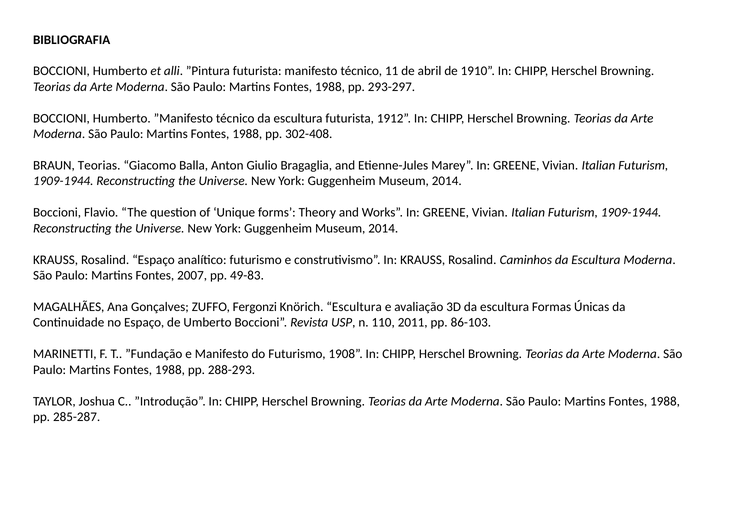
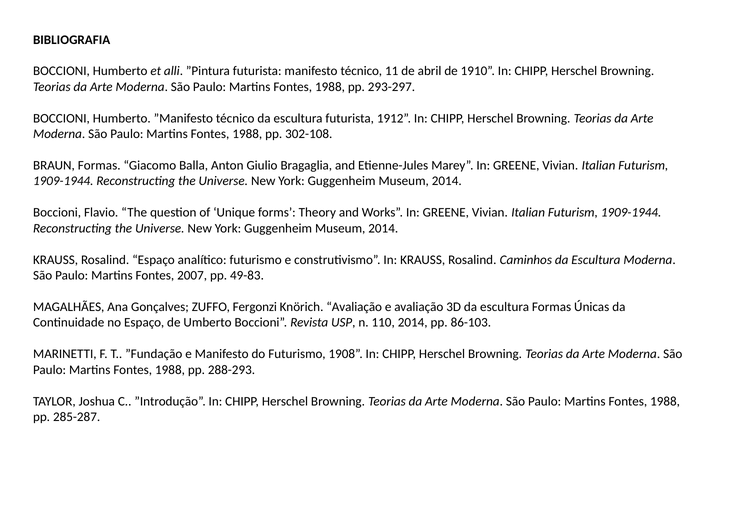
302-408: 302-408 -> 302-108 (309, 134)
BRAUN Teorias: Teorias -> Formas (99, 165)
Knörich Escultura: Escultura -> Avaliação (354, 307)
110 2011: 2011 -> 2014 (413, 322)
